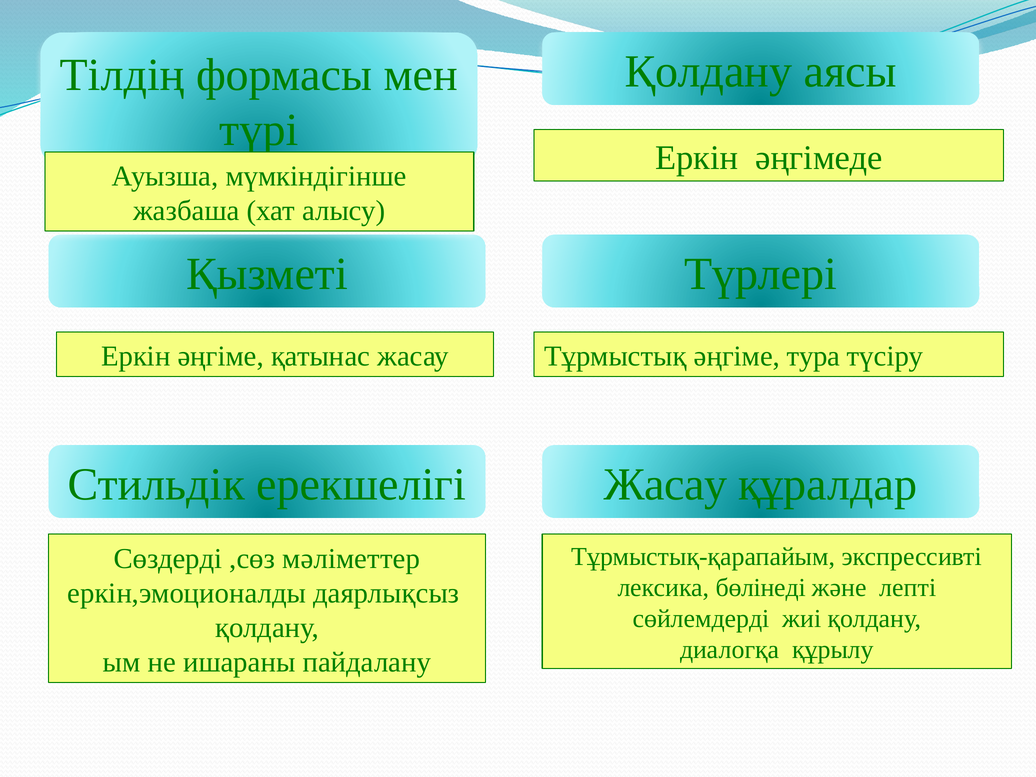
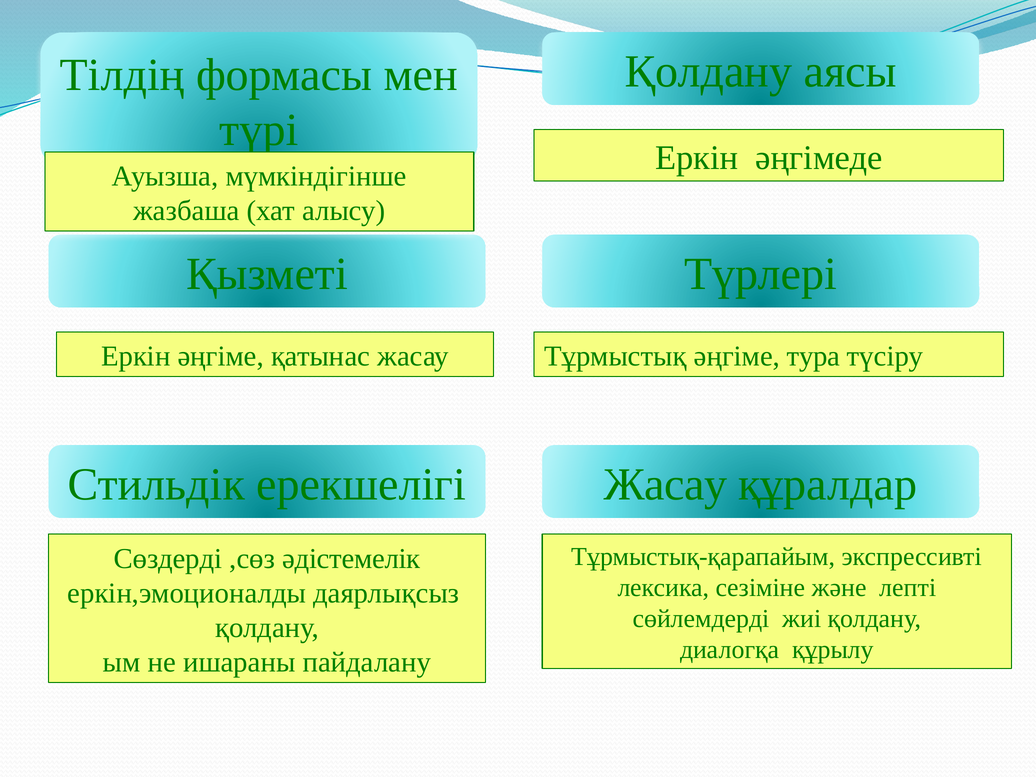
мәліметтер: мәліметтер -> әдістемелік (351, 559)
бөлінеді: бөлінеді -> сезіміне (760, 588)
